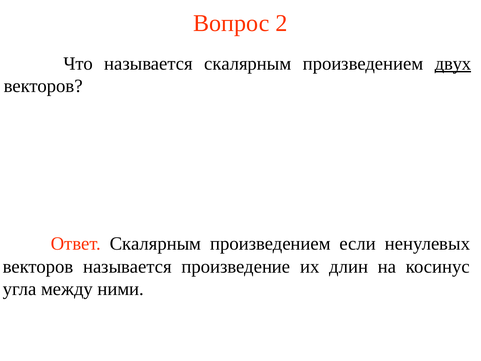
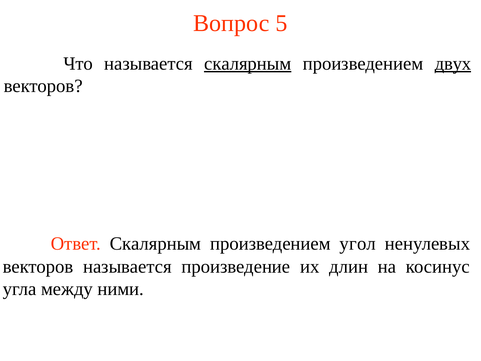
2: 2 -> 5 (282, 23)
скалярным underline: none -> present (248, 64)
если: если -> угол (358, 243)
